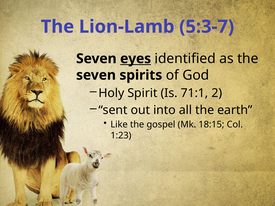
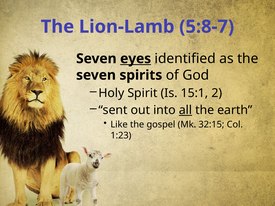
5:3-7: 5:3-7 -> 5:8-7 (207, 27)
71:1: 71:1 -> 15:1 (194, 93)
all underline: none -> present (185, 110)
18:15: 18:15 -> 32:15 (211, 125)
